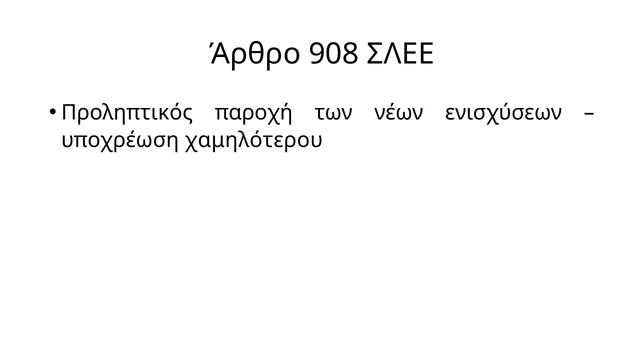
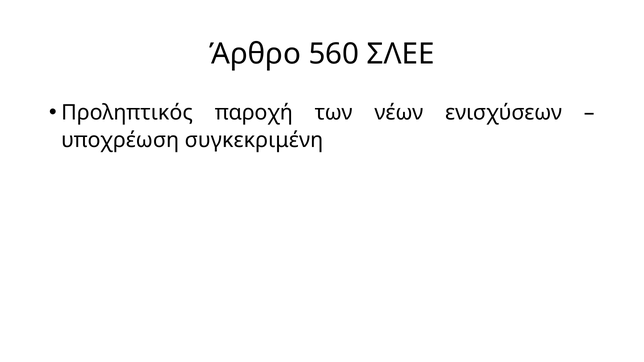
908: 908 -> 560 (334, 54)
χαμηλότερου: χαμηλότερου -> συγκεκριμένη (254, 140)
